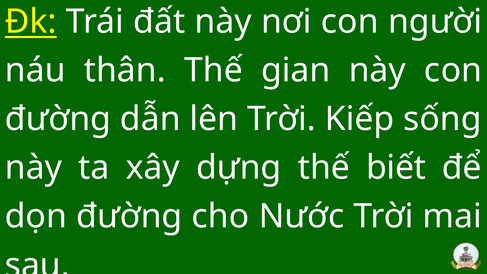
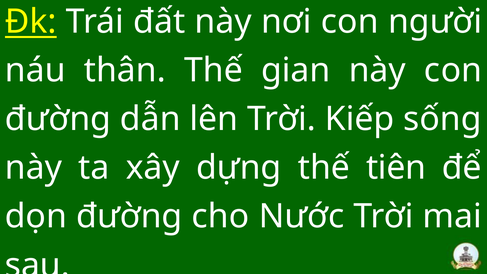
biết: biết -> tiên (396, 168)
